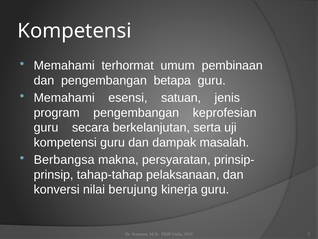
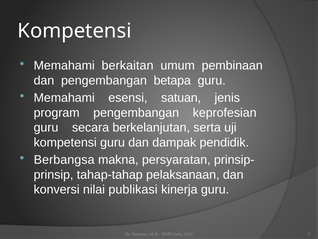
terhormat: terhormat -> berkaitan (128, 66)
masalah: masalah -> pendidik (224, 142)
berujung: berujung -> publikasi (133, 189)
